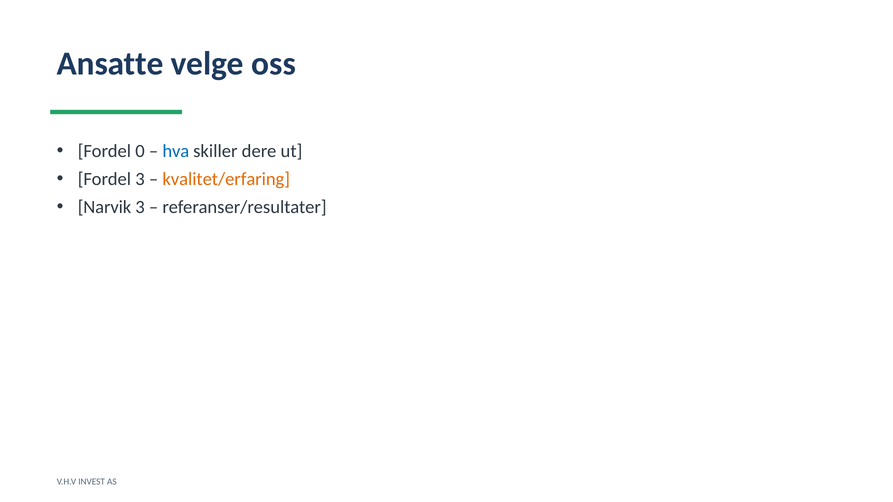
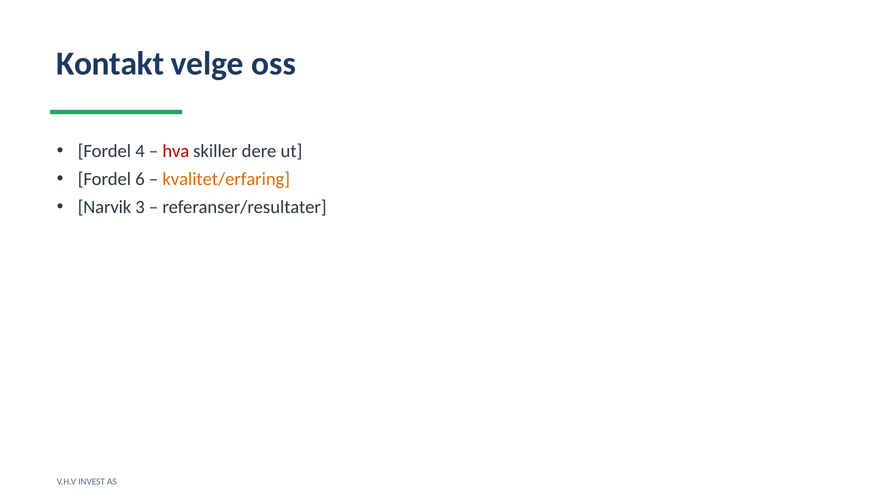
Ansatte: Ansatte -> Kontakt (110, 64)
0: 0 -> 4 (140, 151)
hva colour: blue -> red (176, 151)
Fordel 3: 3 -> 6 (140, 179)
